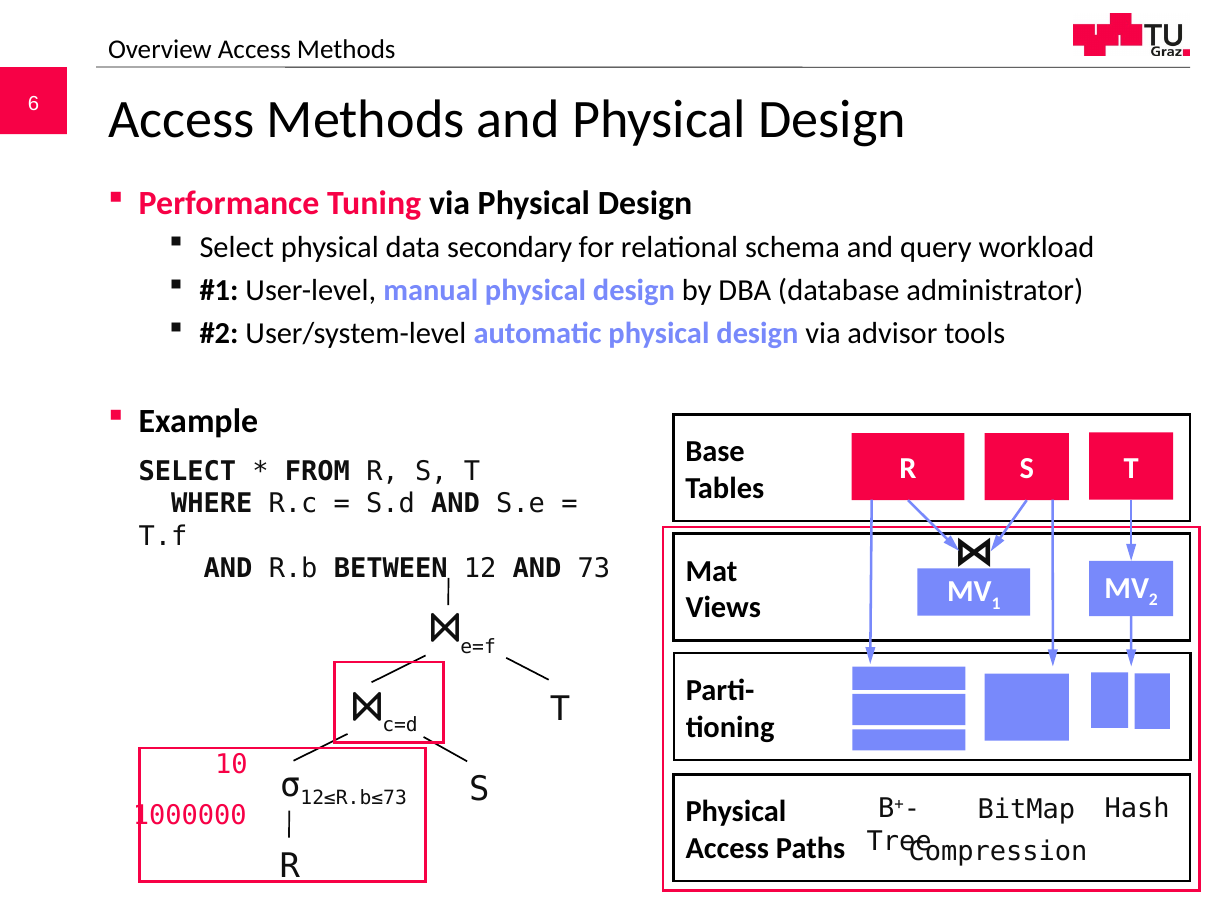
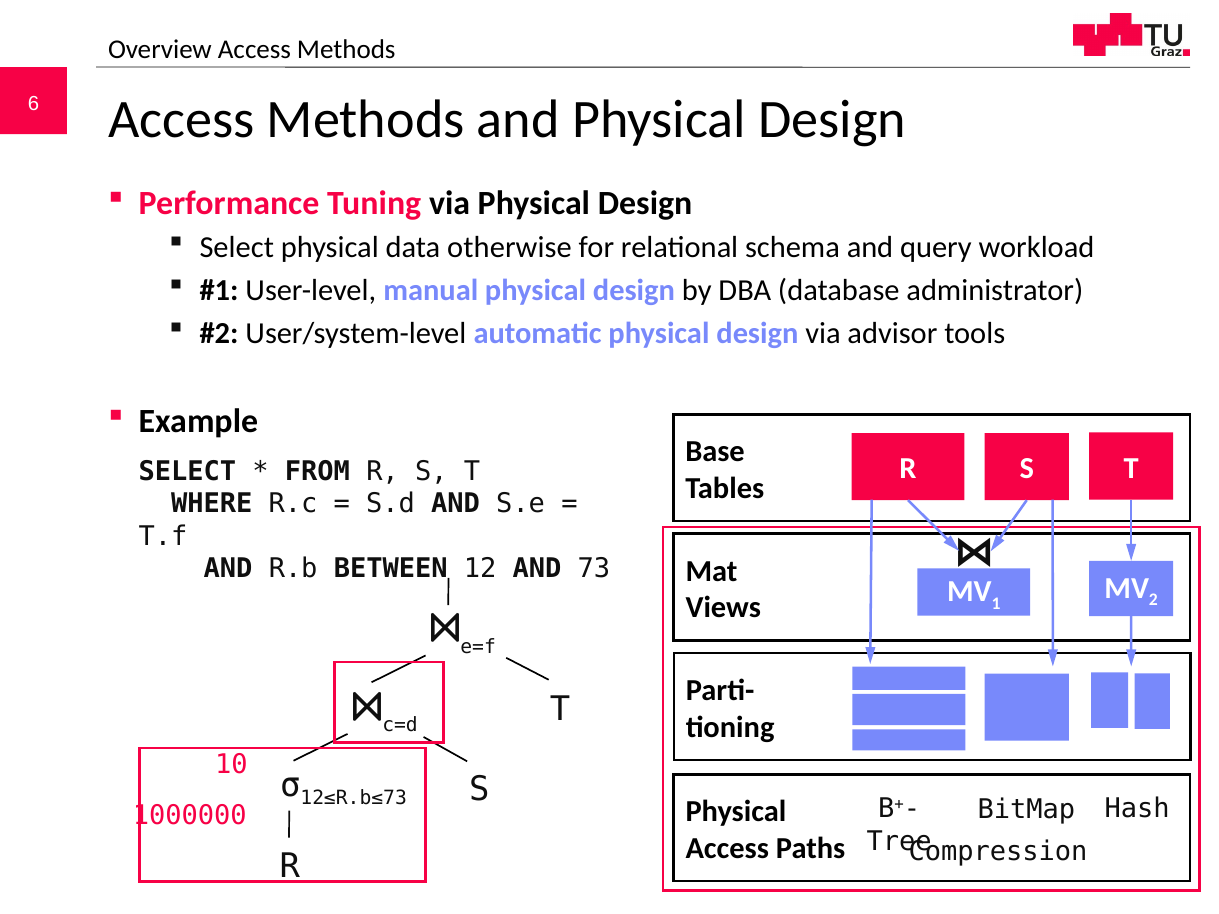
secondary: secondary -> otherwise (510, 248)
